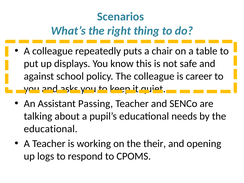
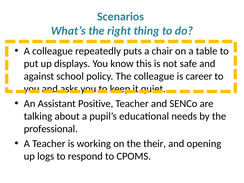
Passing: Passing -> Positive (96, 104)
educational: educational -> professional (51, 129)
